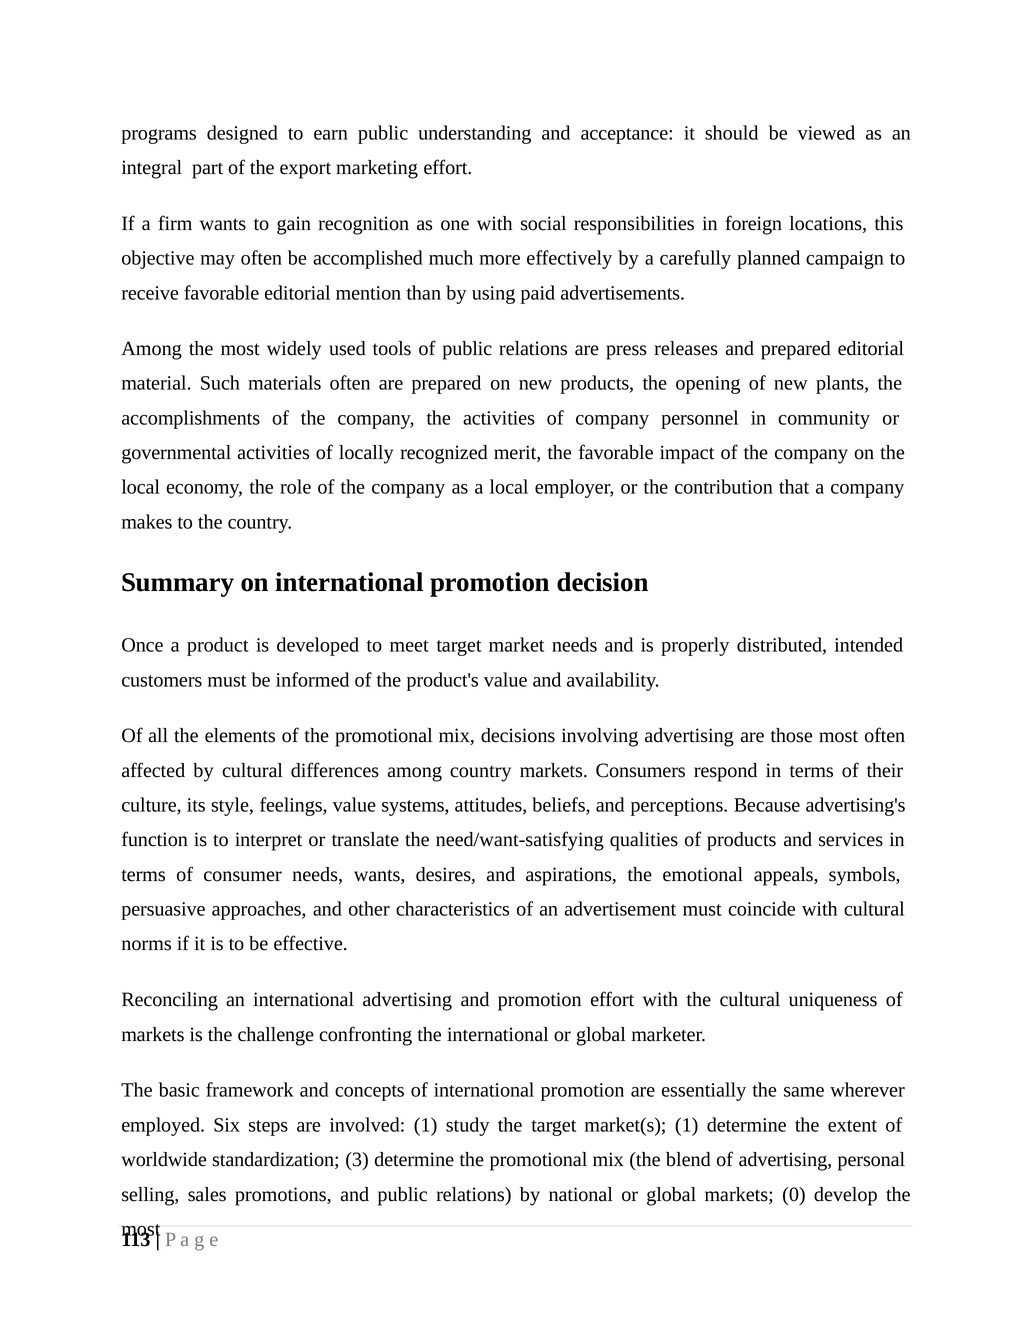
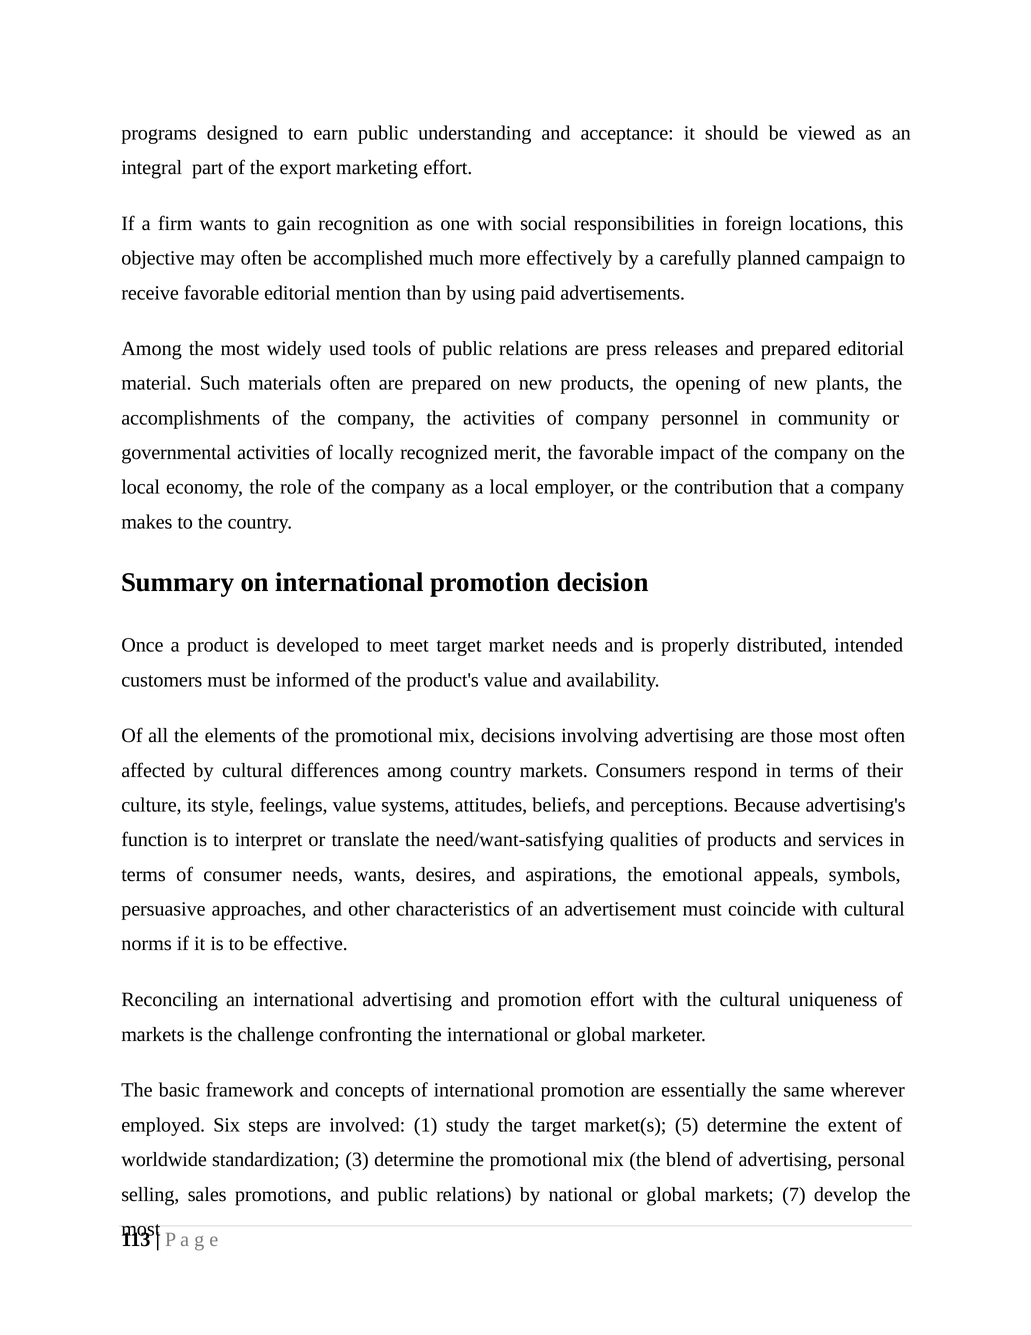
market(s 1: 1 -> 5 (687, 1124)
0: 0 -> 7 (794, 1194)
